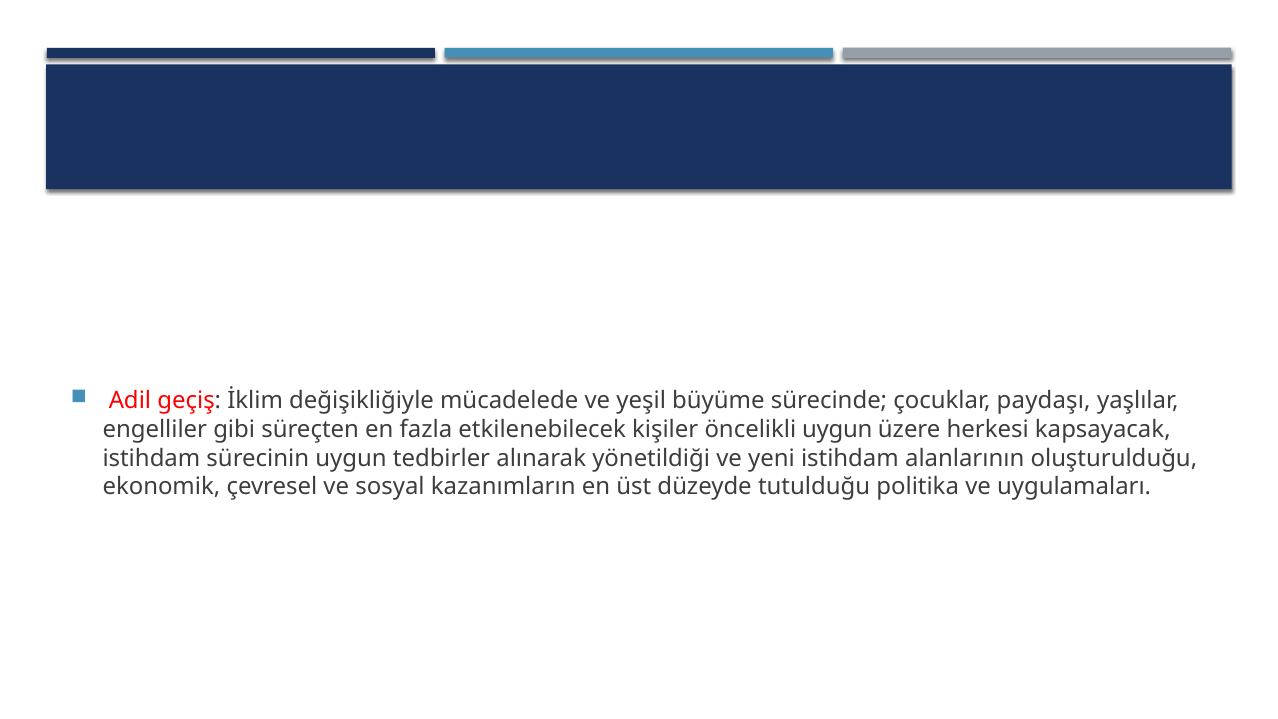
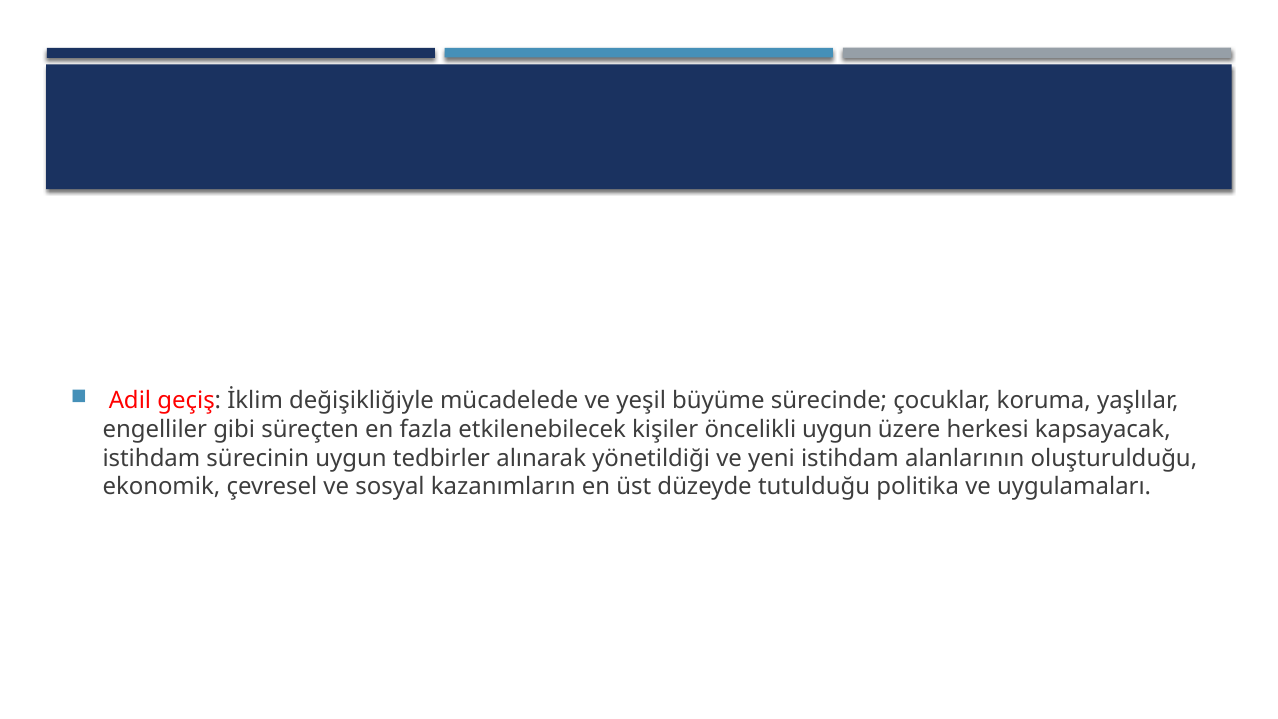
paydaşı: paydaşı -> koruma (1044, 401)
